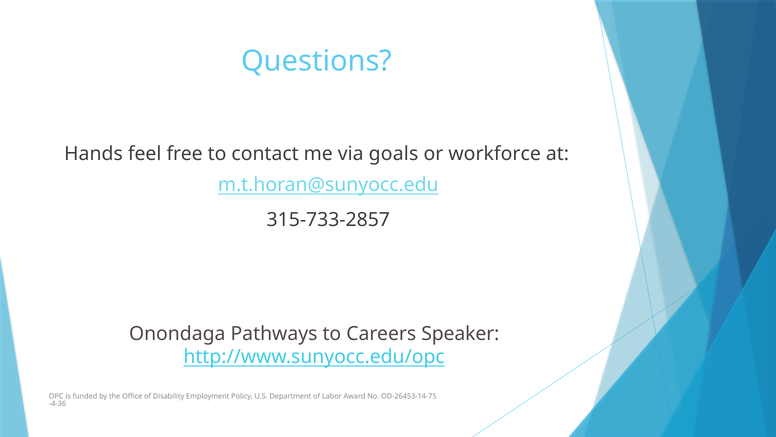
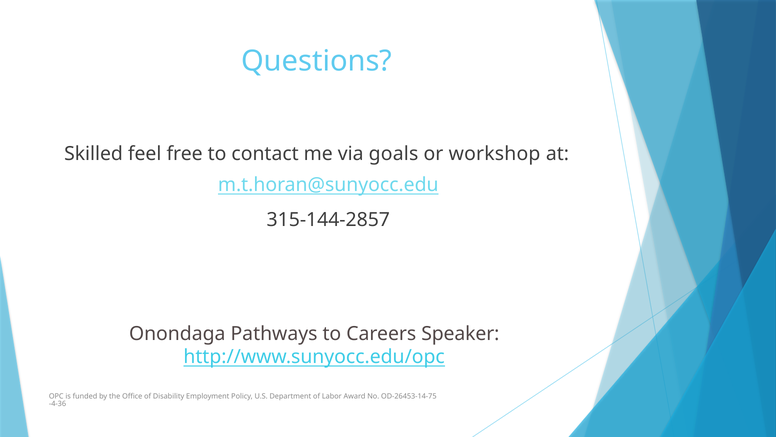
Hands: Hands -> Skilled (94, 153)
workforce: workforce -> workshop (495, 153)
315-733-2857: 315-733-2857 -> 315-144-2857 (328, 219)
